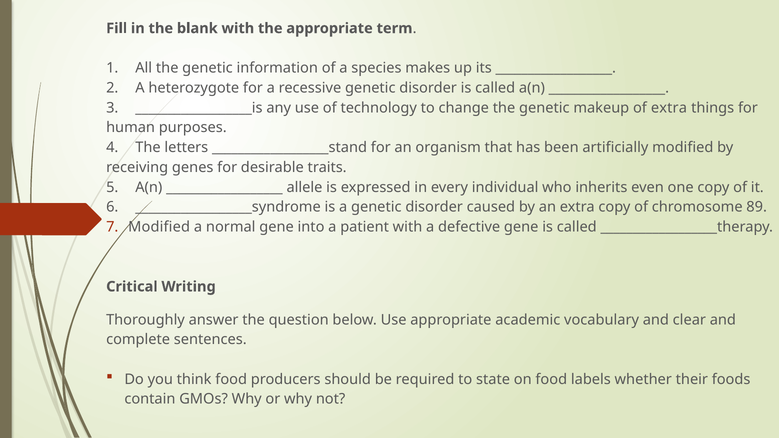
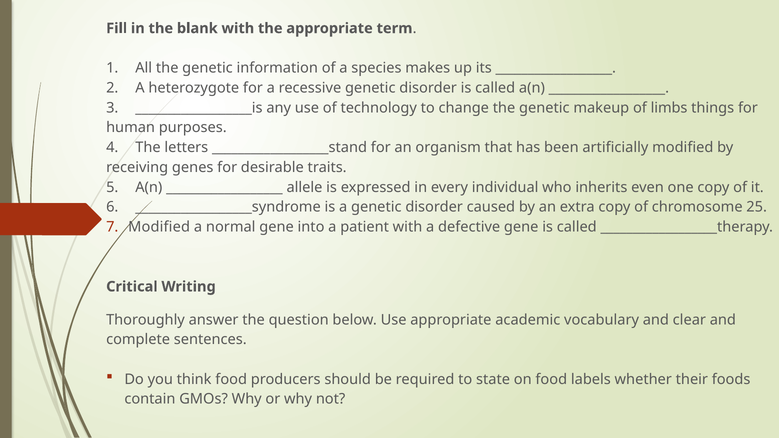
of extra: extra -> limbs (669, 108)
89: 89 -> 25 (757, 207)
